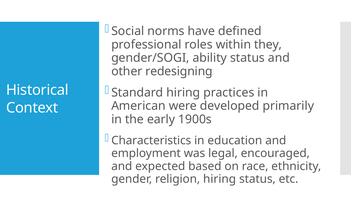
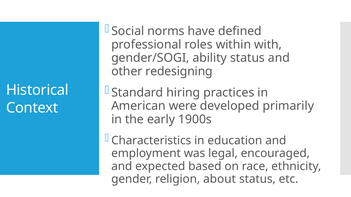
they: they -> with (268, 45)
religion hiring: hiring -> about (220, 180)
